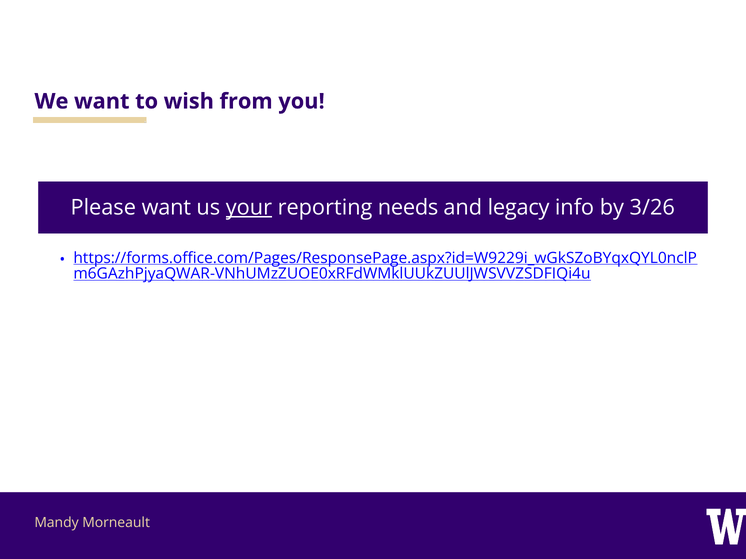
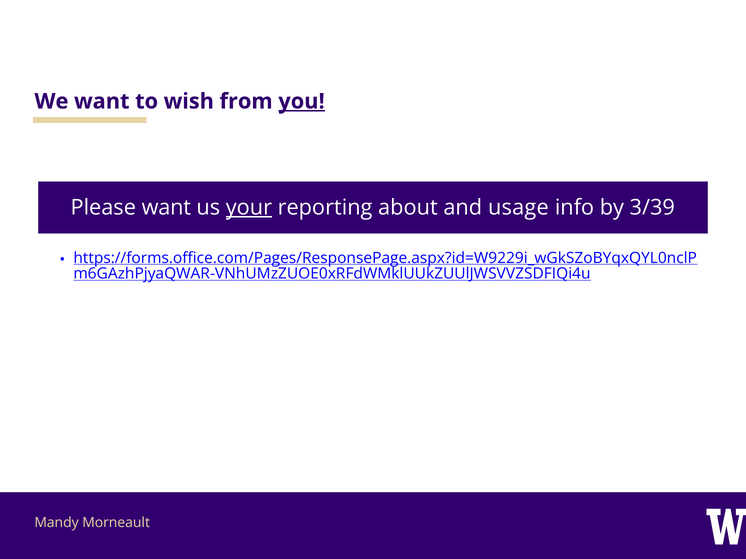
you underline: none -> present (302, 101)
needs: needs -> about (408, 208)
legacy: legacy -> usage (518, 208)
3/26: 3/26 -> 3/39 (652, 208)
